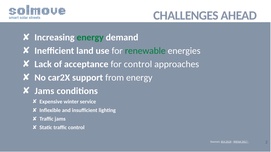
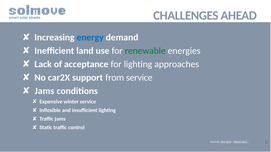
energy colour: green -> blue (90, 37)
for control: control -> lighting (138, 64)
from energy: energy -> service (139, 78)
